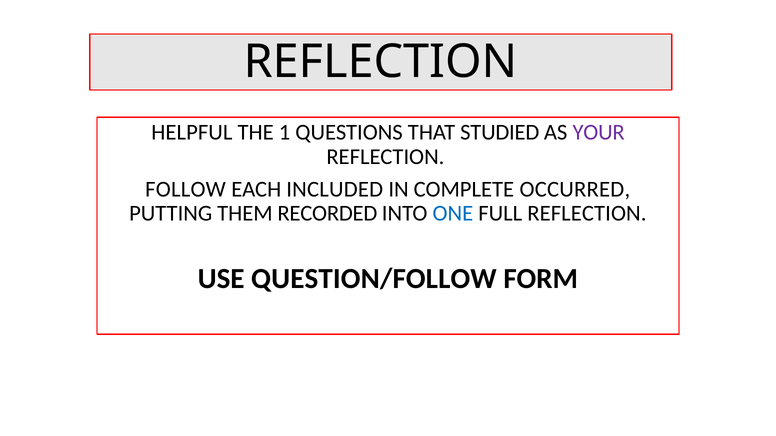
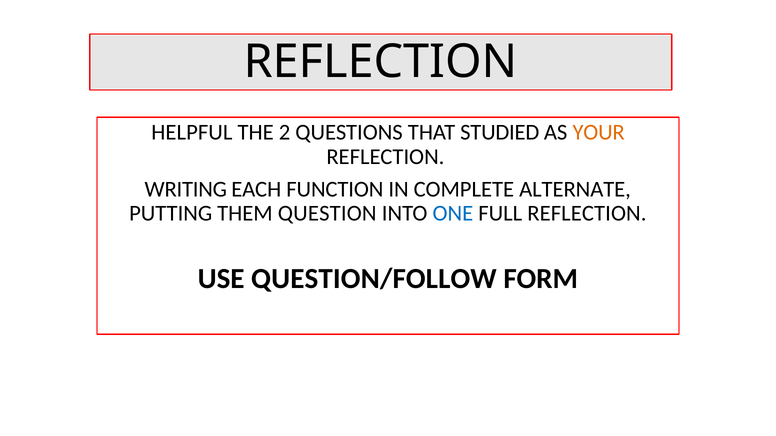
1: 1 -> 2 (285, 132)
YOUR colour: purple -> orange (599, 132)
FOLLOW: FOLLOW -> WRITING (186, 189)
INCLUDED: INCLUDED -> FUNCTION (335, 189)
OCCURRED: OCCURRED -> ALTERNATE (575, 189)
RECORDED: RECORDED -> QUESTION (327, 214)
